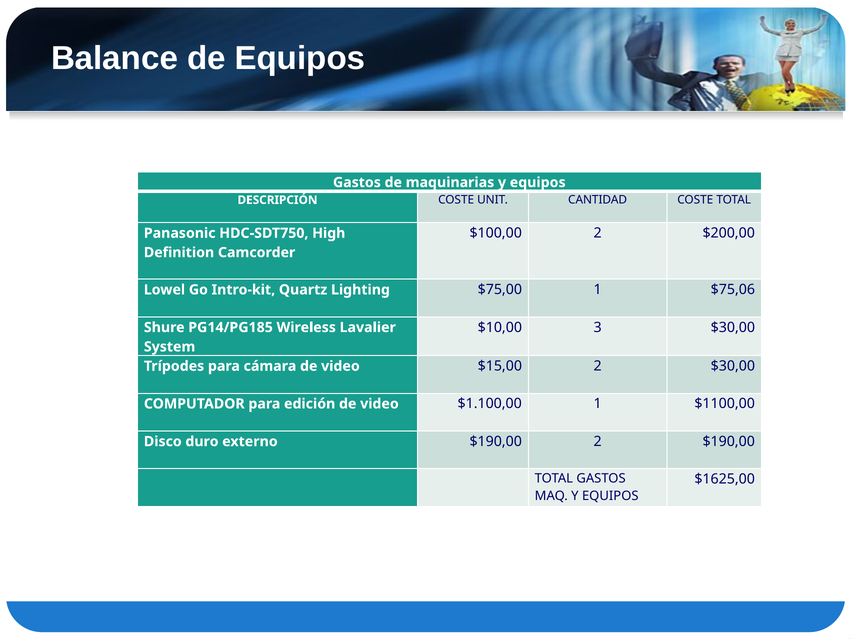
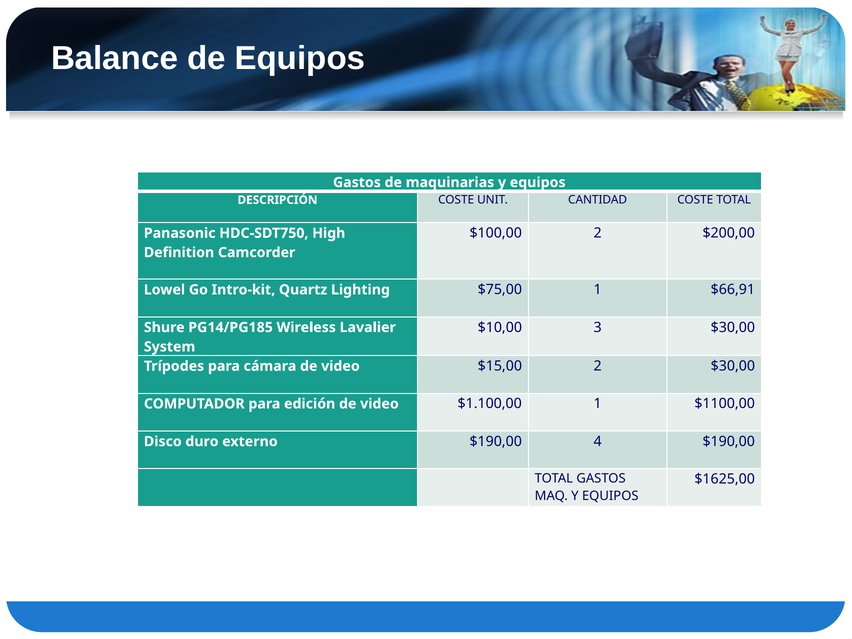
$75,06: $75,06 -> $66,91 (733, 290)
$190,00 2: 2 -> 4 (598, 442)
